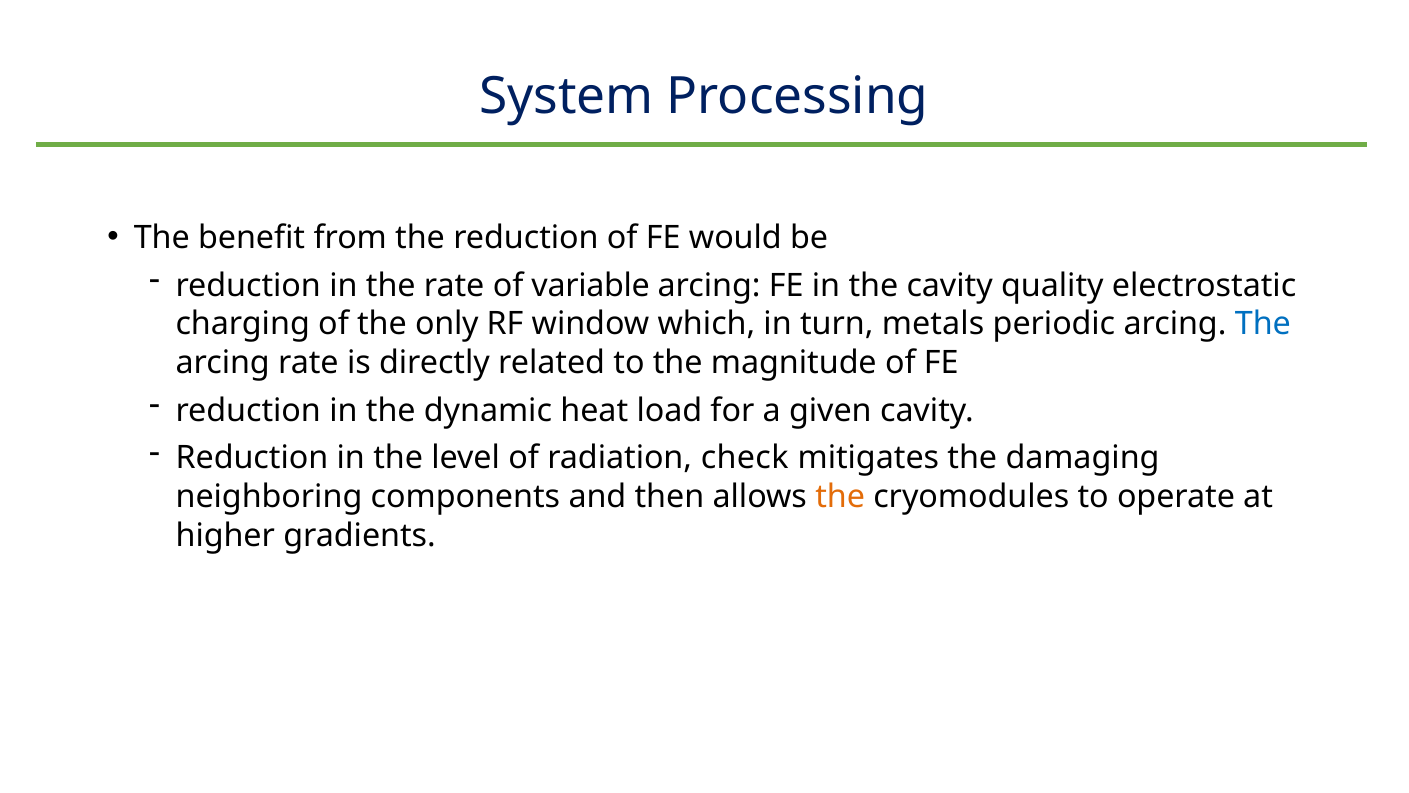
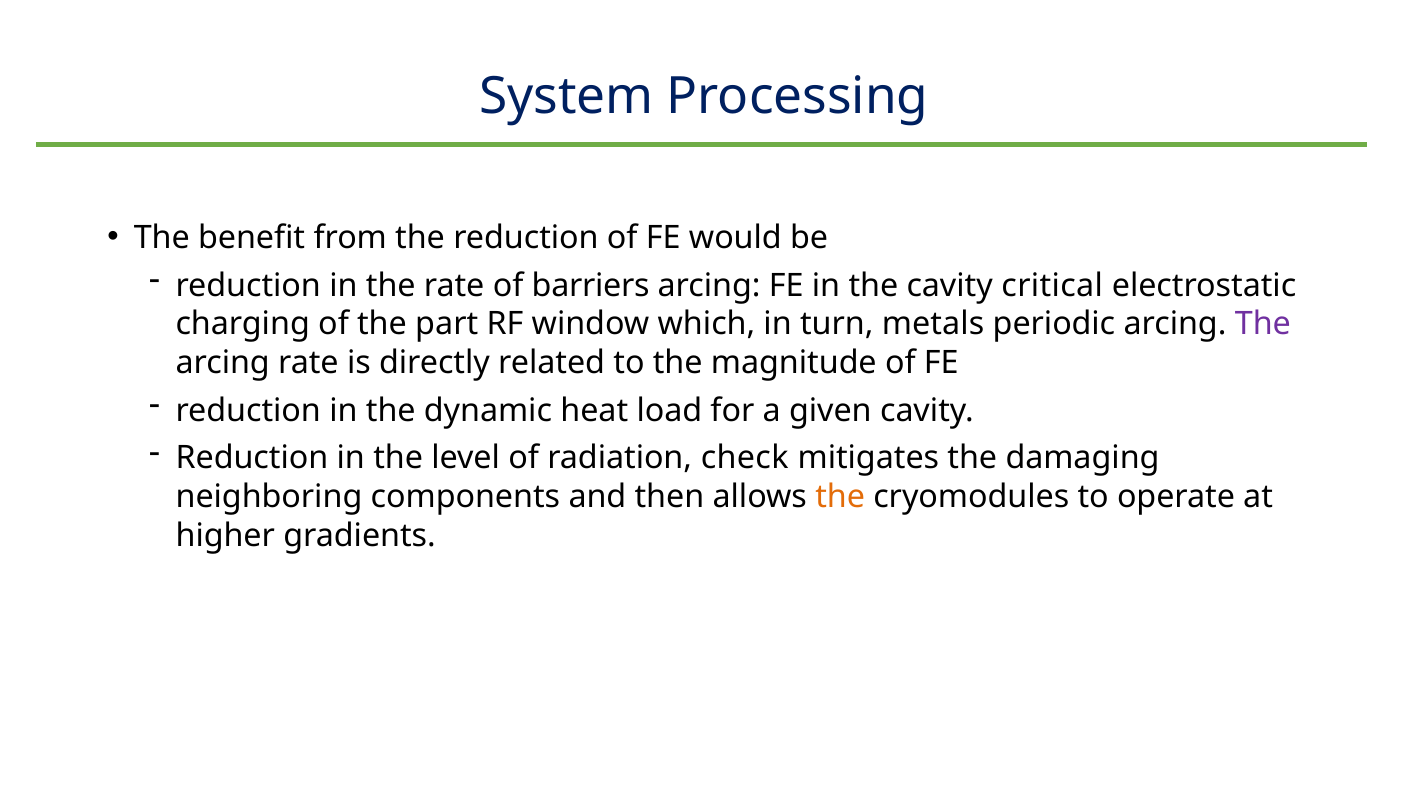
variable: variable -> barriers (591, 285)
quality: quality -> critical (1052, 285)
only: only -> part (447, 324)
The colour: blue -> purple (1263, 324)
